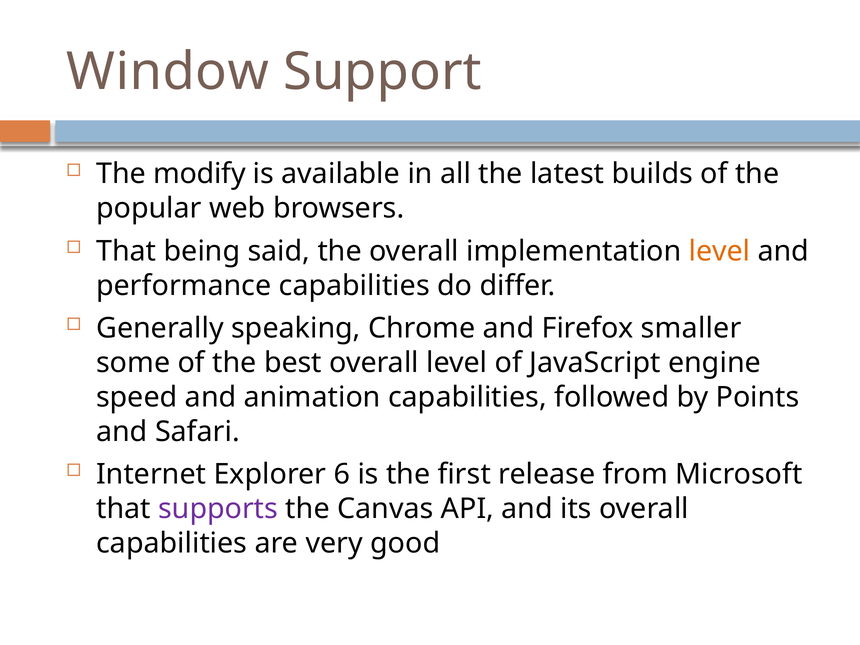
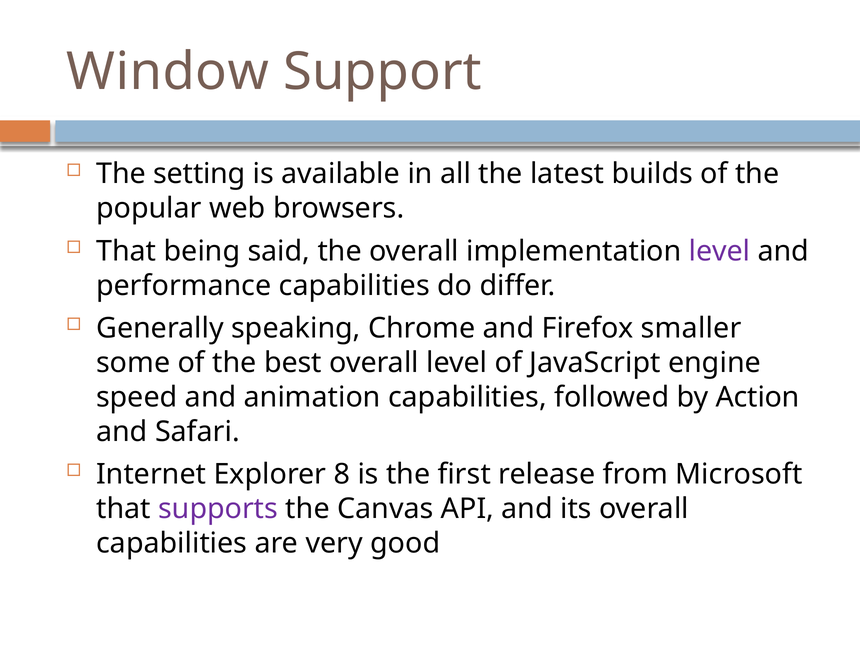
modify: modify -> setting (199, 174)
level colour: orange -> purple (720, 251)
Points: Points -> Action (758, 397)
6: 6 -> 8 (342, 474)
